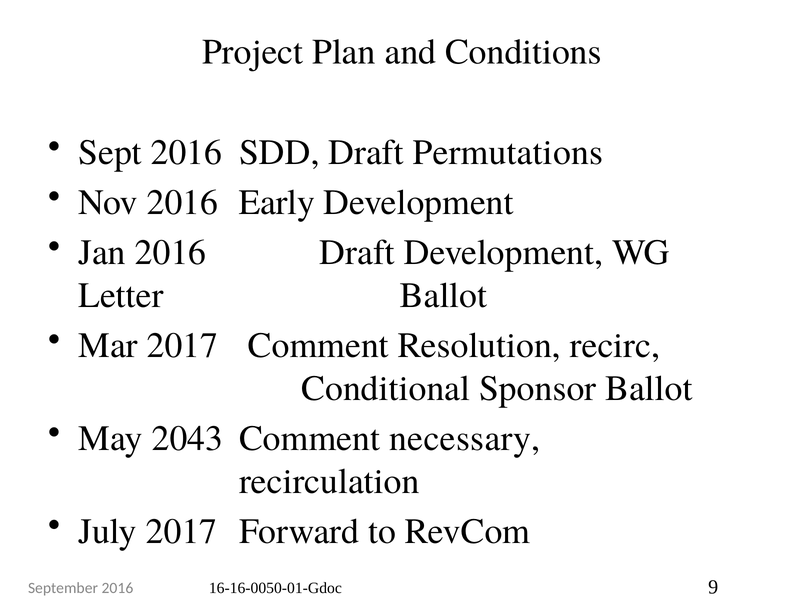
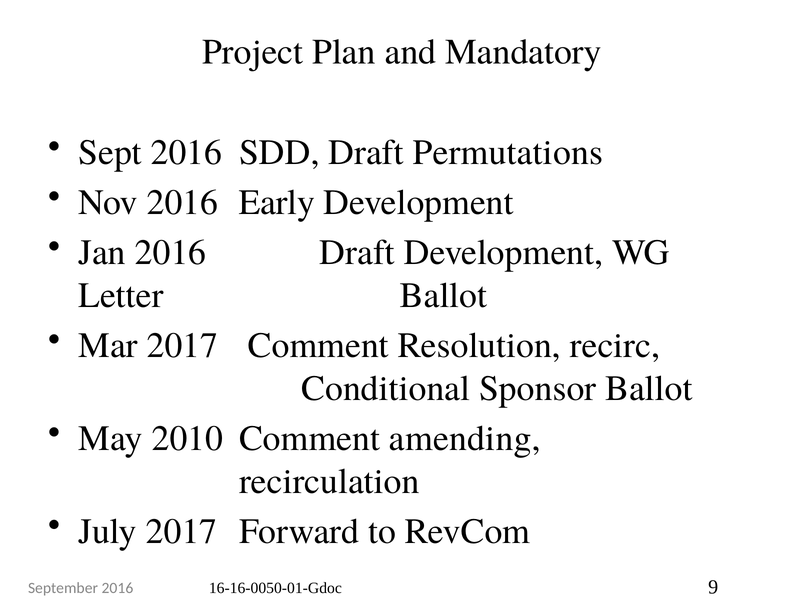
Conditions: Conditions -> Mandatory (523, 52)
2043: 2043 -> 2010 (187, 439)
necessary: necessary -> amending (465, 439)
